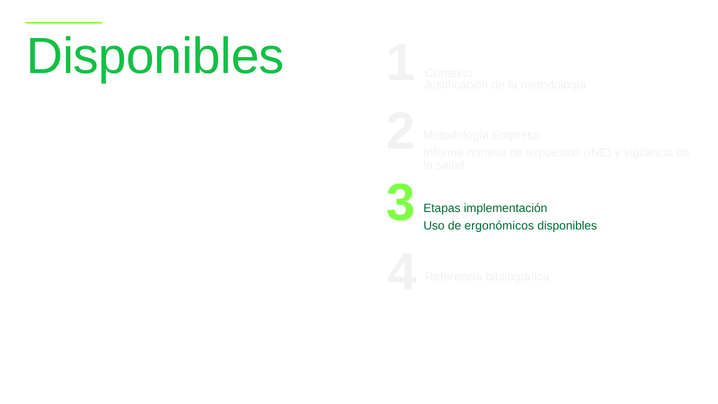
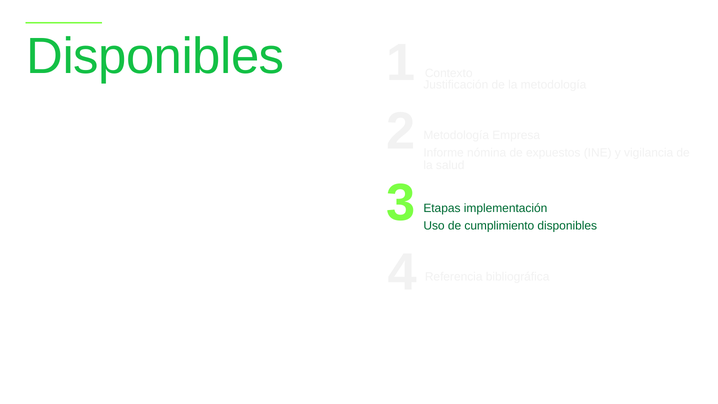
ergonómicos: ergonómicos -> cumplimiento (499, 226)
